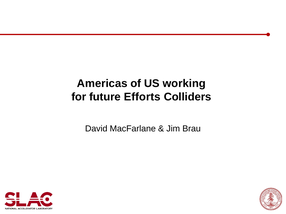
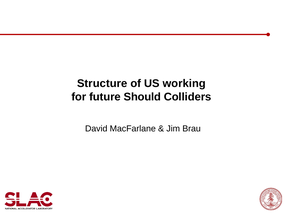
Americas: Americas -> Structure (102, 84)
Efforts: Efforts -> Should (142, 97)
